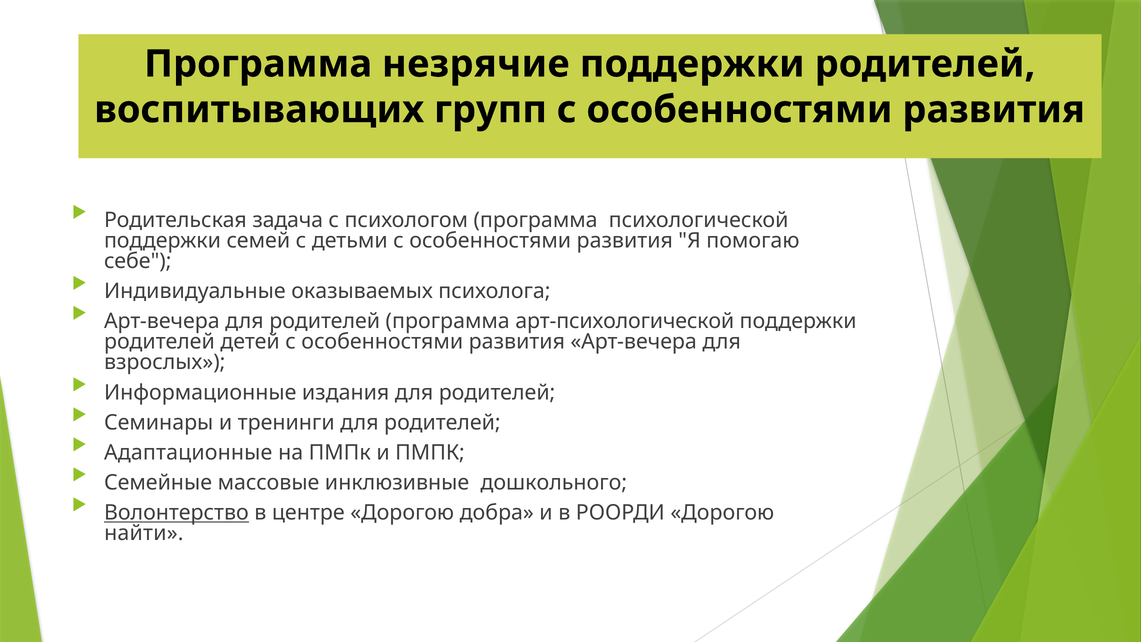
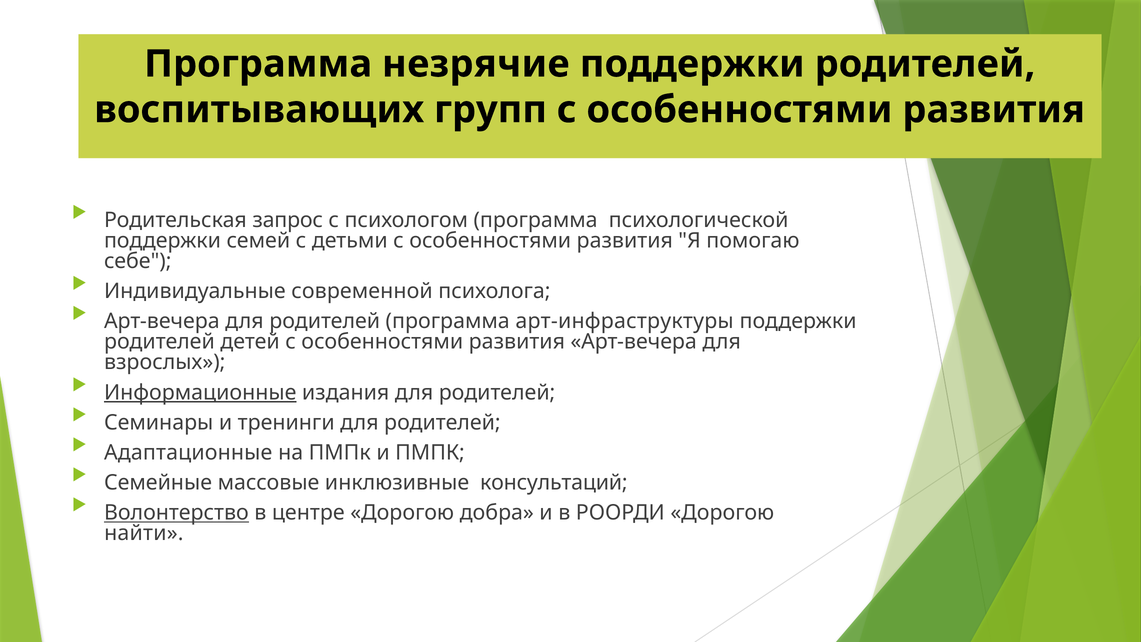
задача: задача -> запрос (288, 220)
оказываемых: оказываемых -> современной (362, 291)
арт-психологической: арт-психологической -> арт-инфраструктуры (625, 321)
Информационные underline: none -> present (200, 392)
дошкольного: дошкольного -> консультаций (554, 482)
